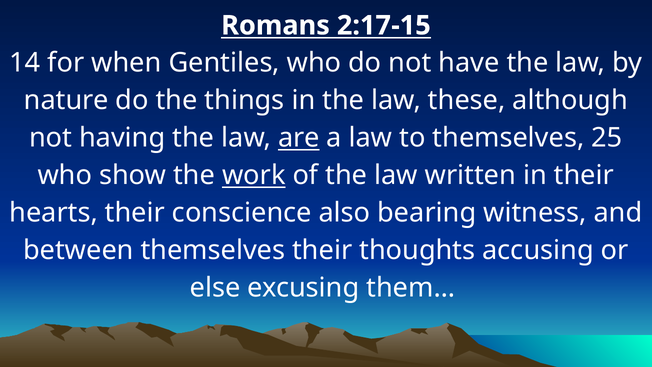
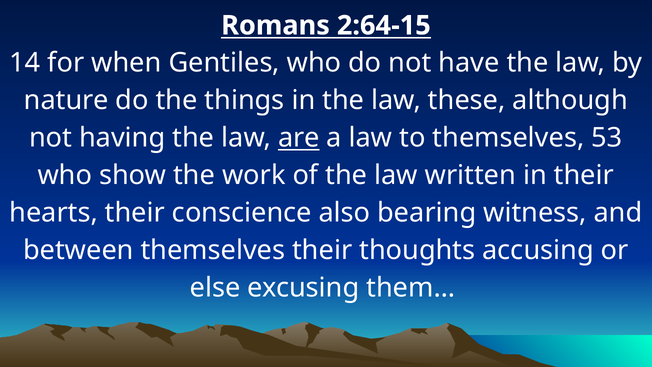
2:17-15: 2:17-15 -> 2:64-15 (384, 25)
25: 25 -> 53 (607, 138)
work underline: present -> none (254, 175)
